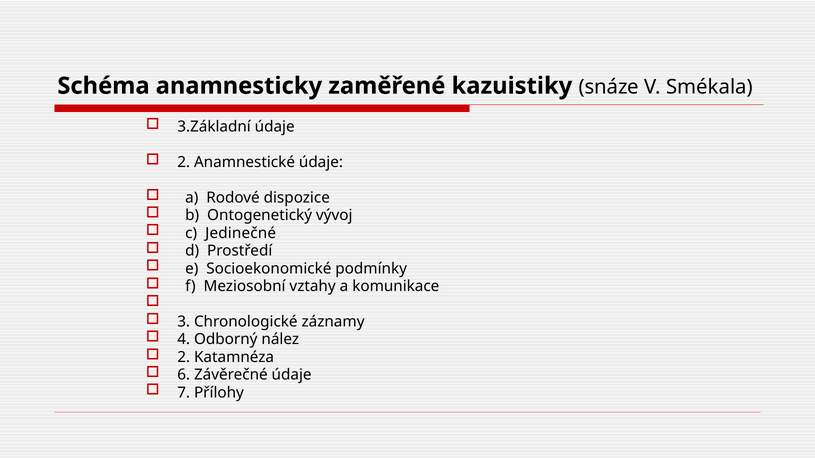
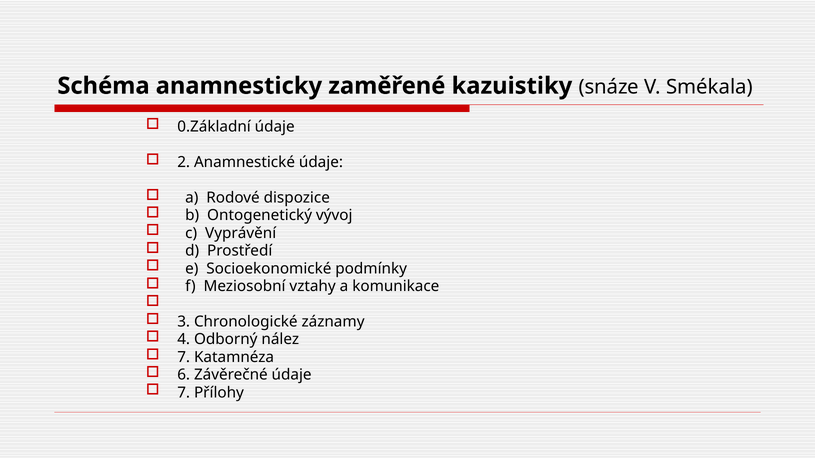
3.Základní: 3.Základní -> 0.Základní (214, 127)
Jedinečné: Jedinečné -> Vyprávění (241, 233)
2: 2 -> 7 (184, 357)
